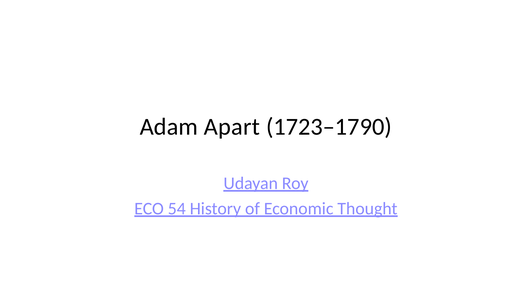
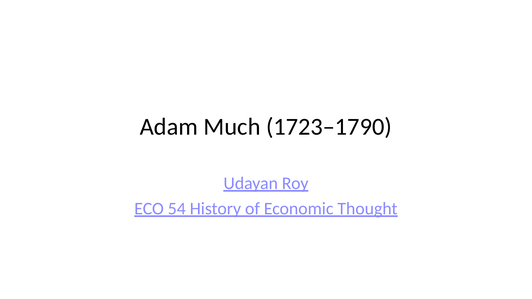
Apart: Apart -> Much (232, 127)
